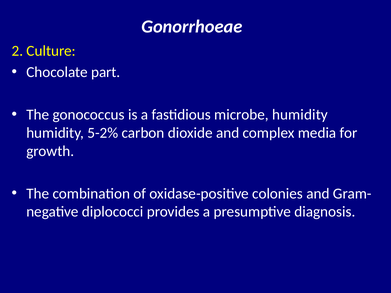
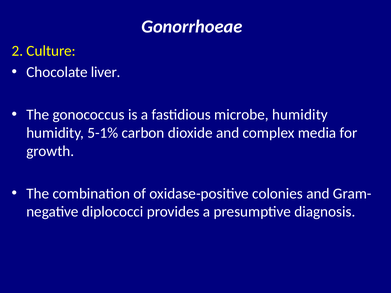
part: part -> liver (106, 72)
5-2%: 5-2% -> 5-1% (103, 133)
